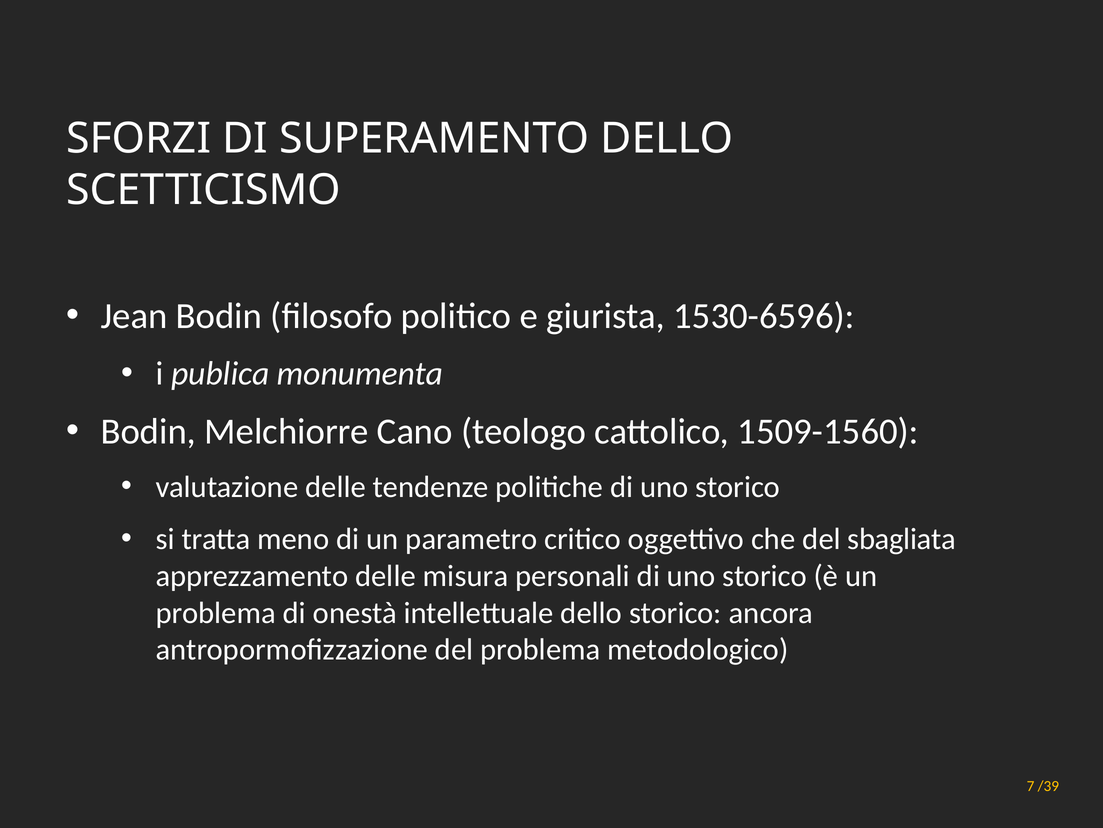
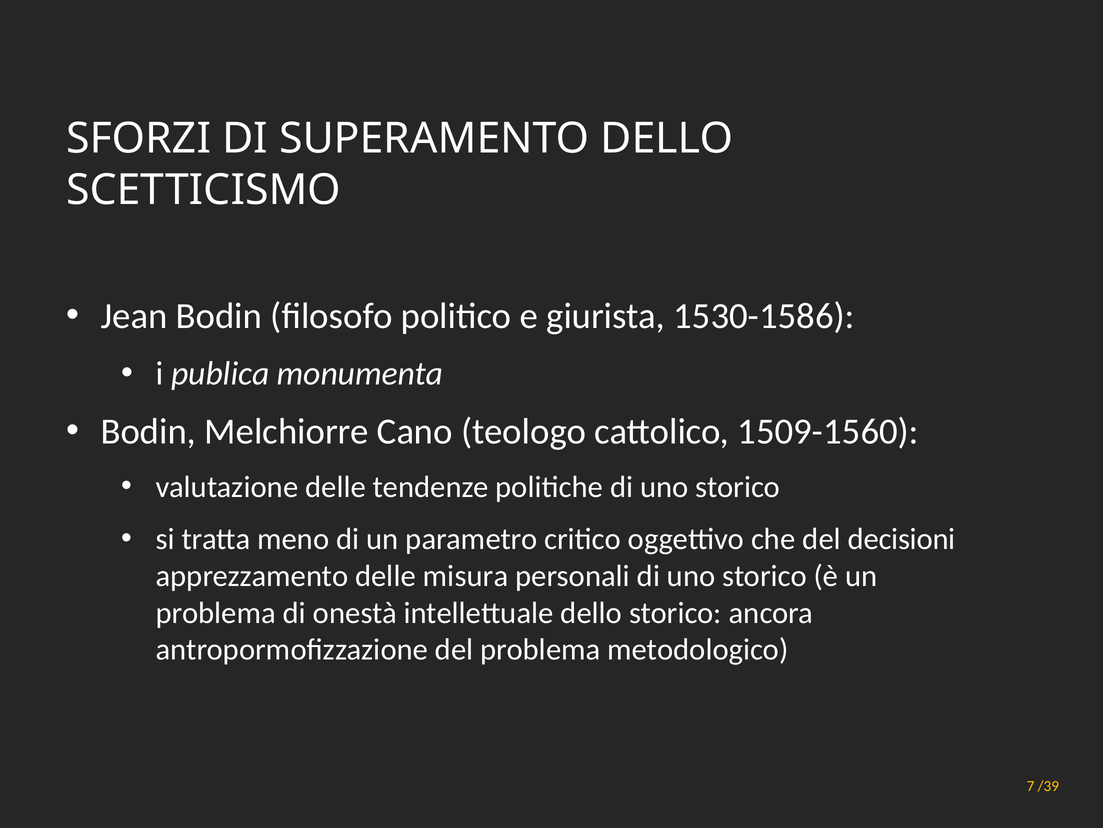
1530-6596: 1530-6596 -> 1530-1586 (764, 316)
sbagliata: sbagliata -> decisioni (902, 539)
